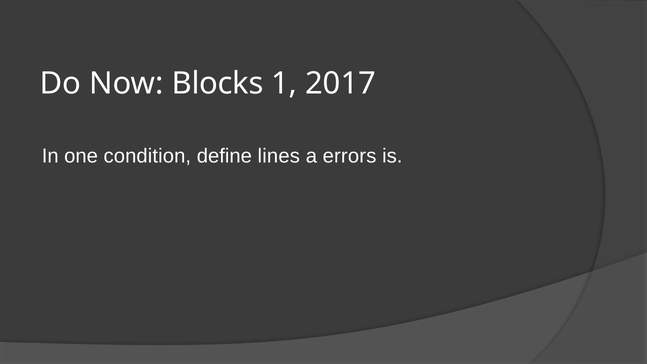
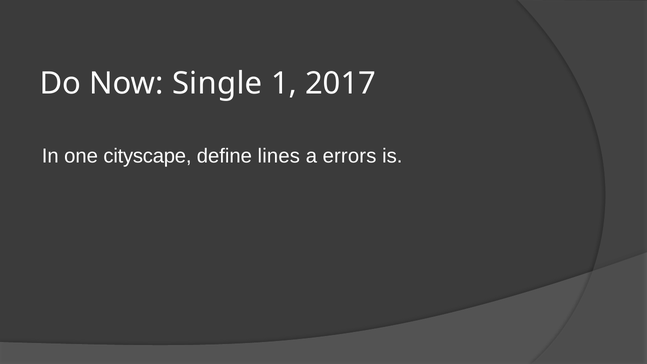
Blocks: Blocks -> Single (217, 84)
condition: condition -> cityscape (147, 156)
